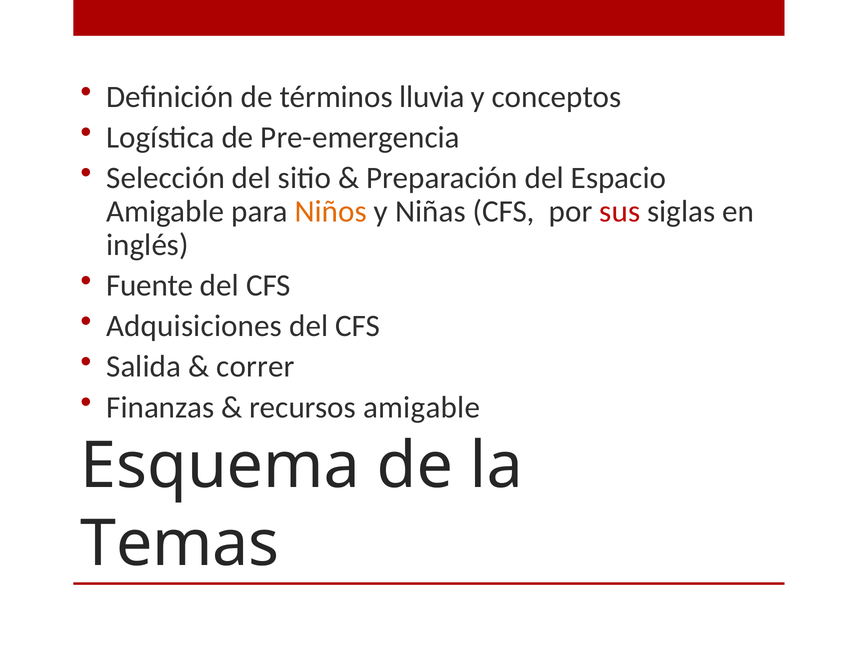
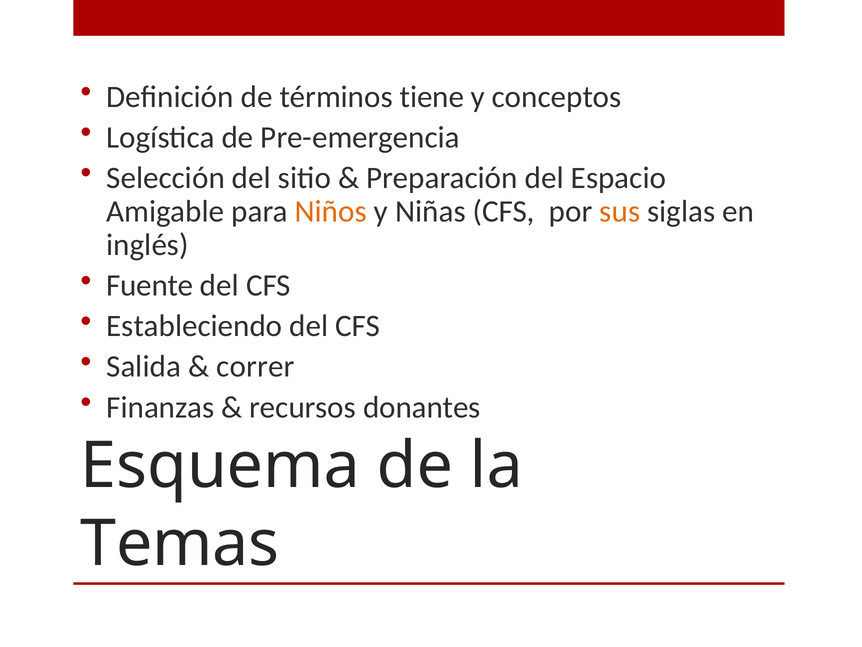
lluvia: lluvia -> tiene (432, 97)
sus colour: red -> orange (620, 211)
Adquisiciones: Adquisiciones -> Estableciendo (194, 326)
recursos amigable: amigable -> donantes (422, 407)
